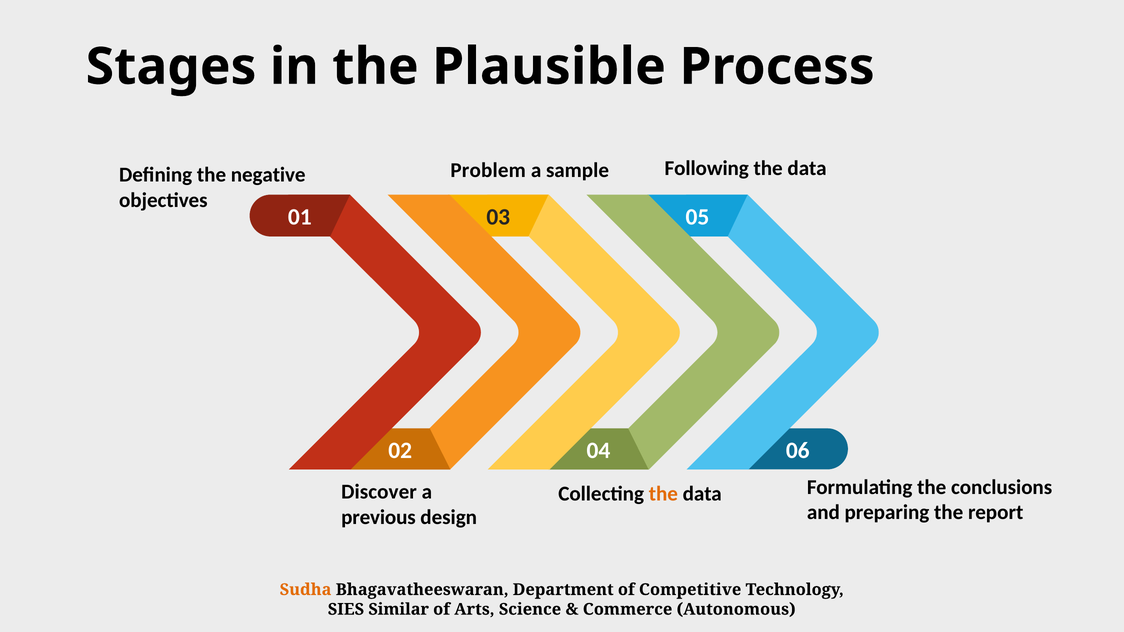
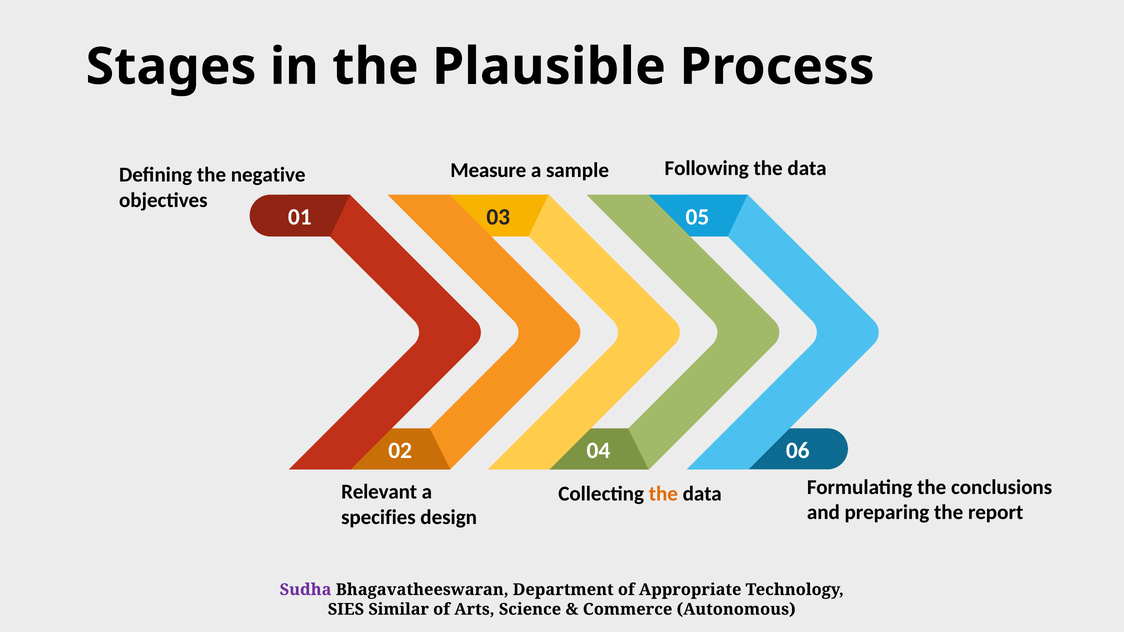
Problem: Problem -> Measure (488, 171)
Discover: Discover -> Relevant (379, 492)
previous: previous -> specifies (378, 517)
Sudha colour: orange -> purple (306, 590)
Competitive: Competitive -> Appropriate (690, 590)
